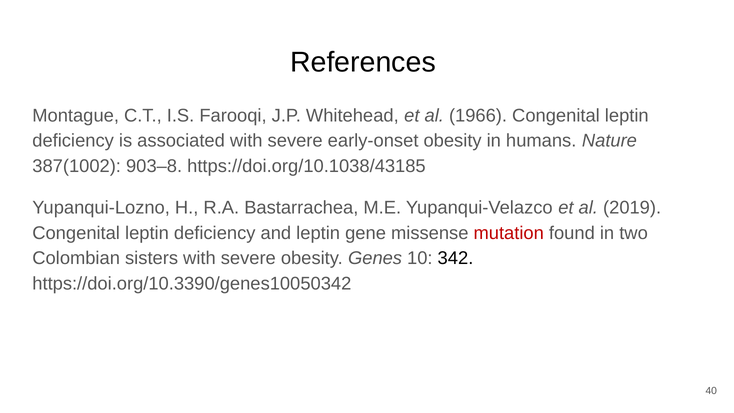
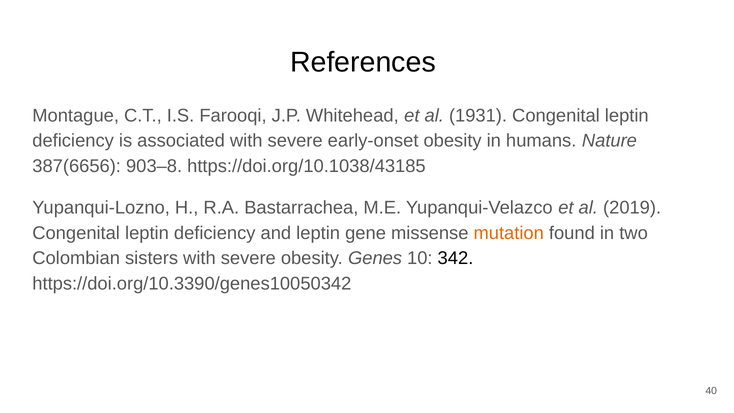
1966: 1966 -> 1931 (478, 115)
387(1002: 387(1002 -> 387(6656 (77, 166)
mutation colour: red -> orange (509, 233)
